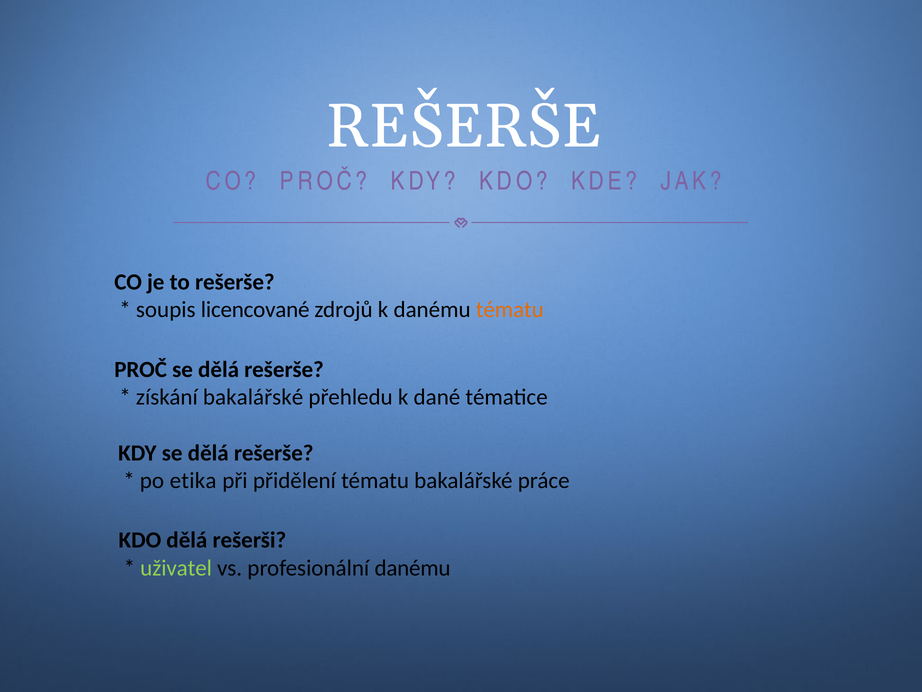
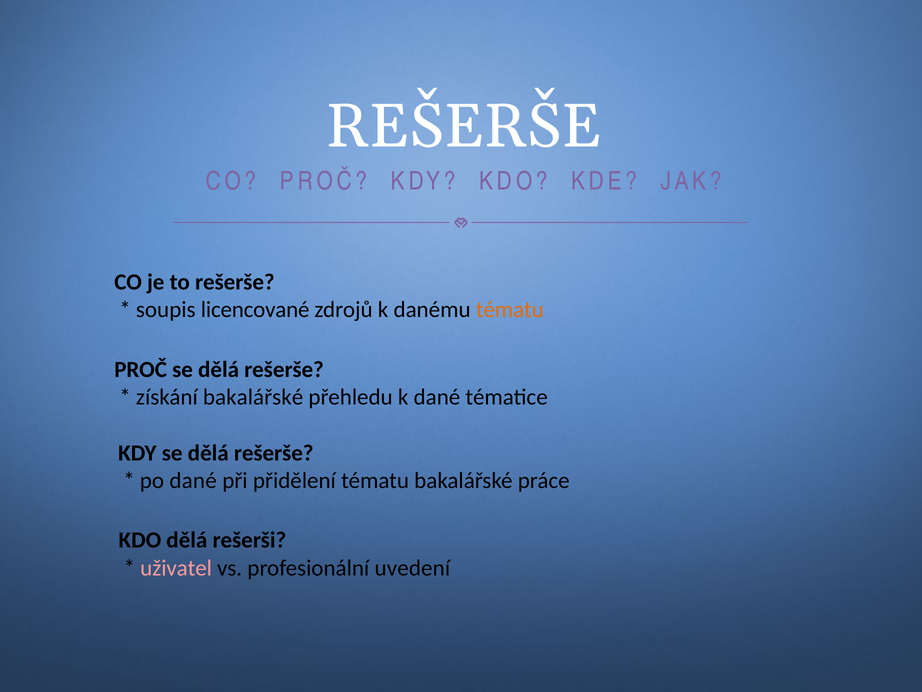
po etika: etika -> dané (193, 480)
uživatel colour: light green -> pink (176, 568)
profesionální danému: danému -> uvedení (412, 568)
